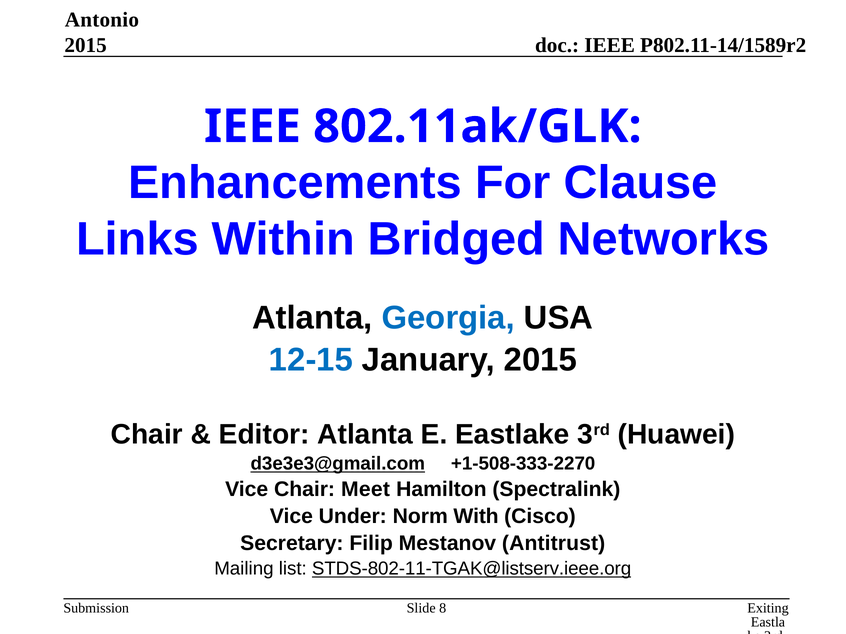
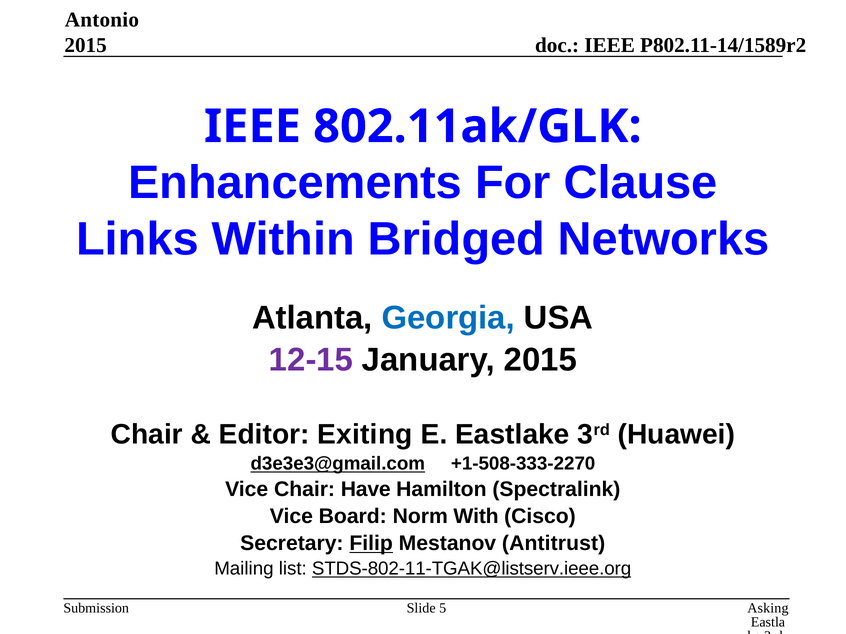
12-15 colour: blue -> purple (311, 360)
Editor Atlanta: Atlanta -> Exiting (365, 435)
Meet: Meet -> Have (366, 490)
Under: Under -> Board (353, 517)
Filip underline: none -> present (371, 544)
Exiting: Exiting -> Asking (768, 609)
8: 8 -> 5 (443, 609)
